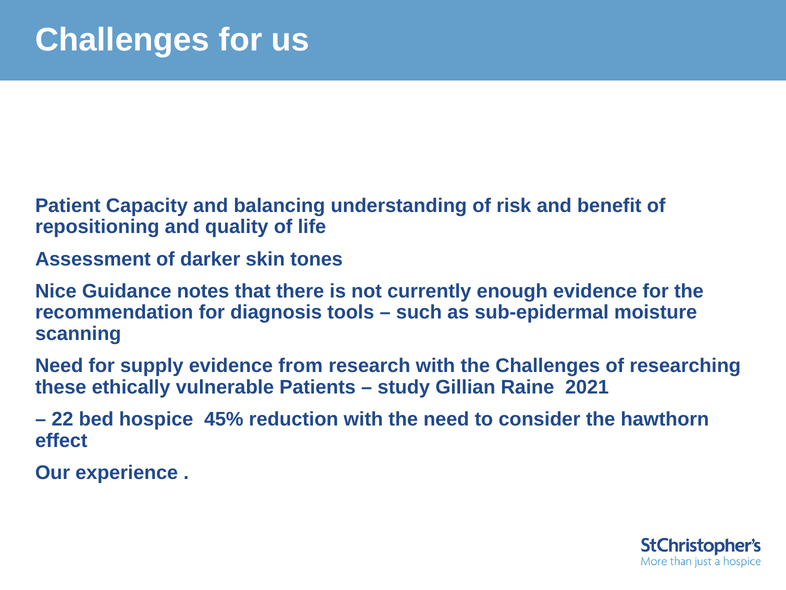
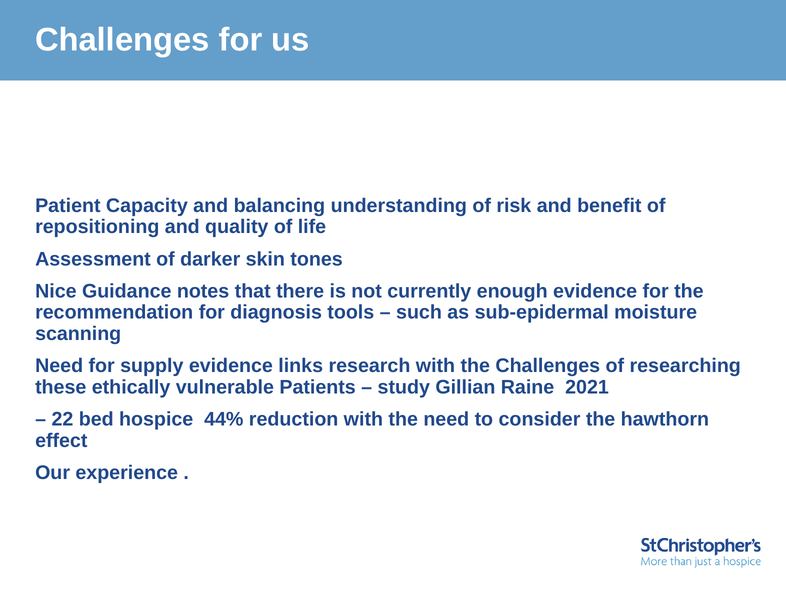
from: from -> links (301, 366)
45%: 45% -> 44% (224, 419)
